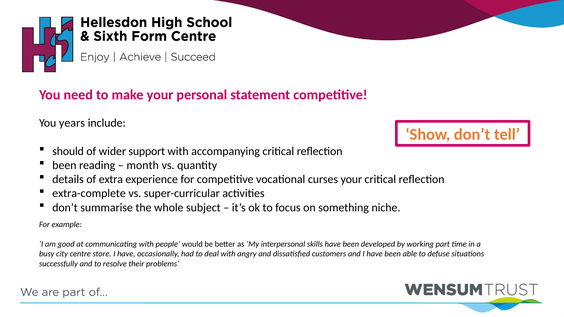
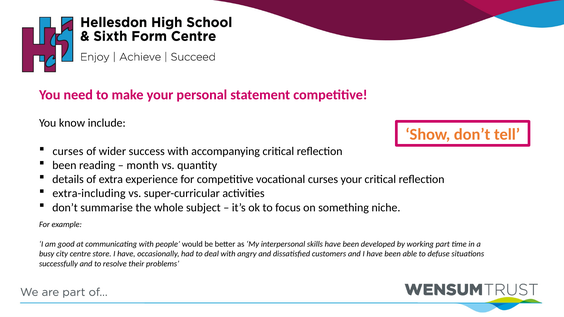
years: years -> know (72, 123)
should: should -> curses (68, 151)
support: support -> success (147, 151)
extra-complete: extra-complete -> extra-including (89, 194)
